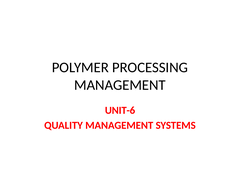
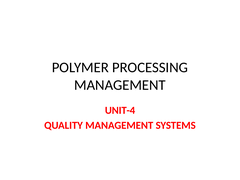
UNIT-6: UNIT-6 -> UNIT-4 (120, 110)
